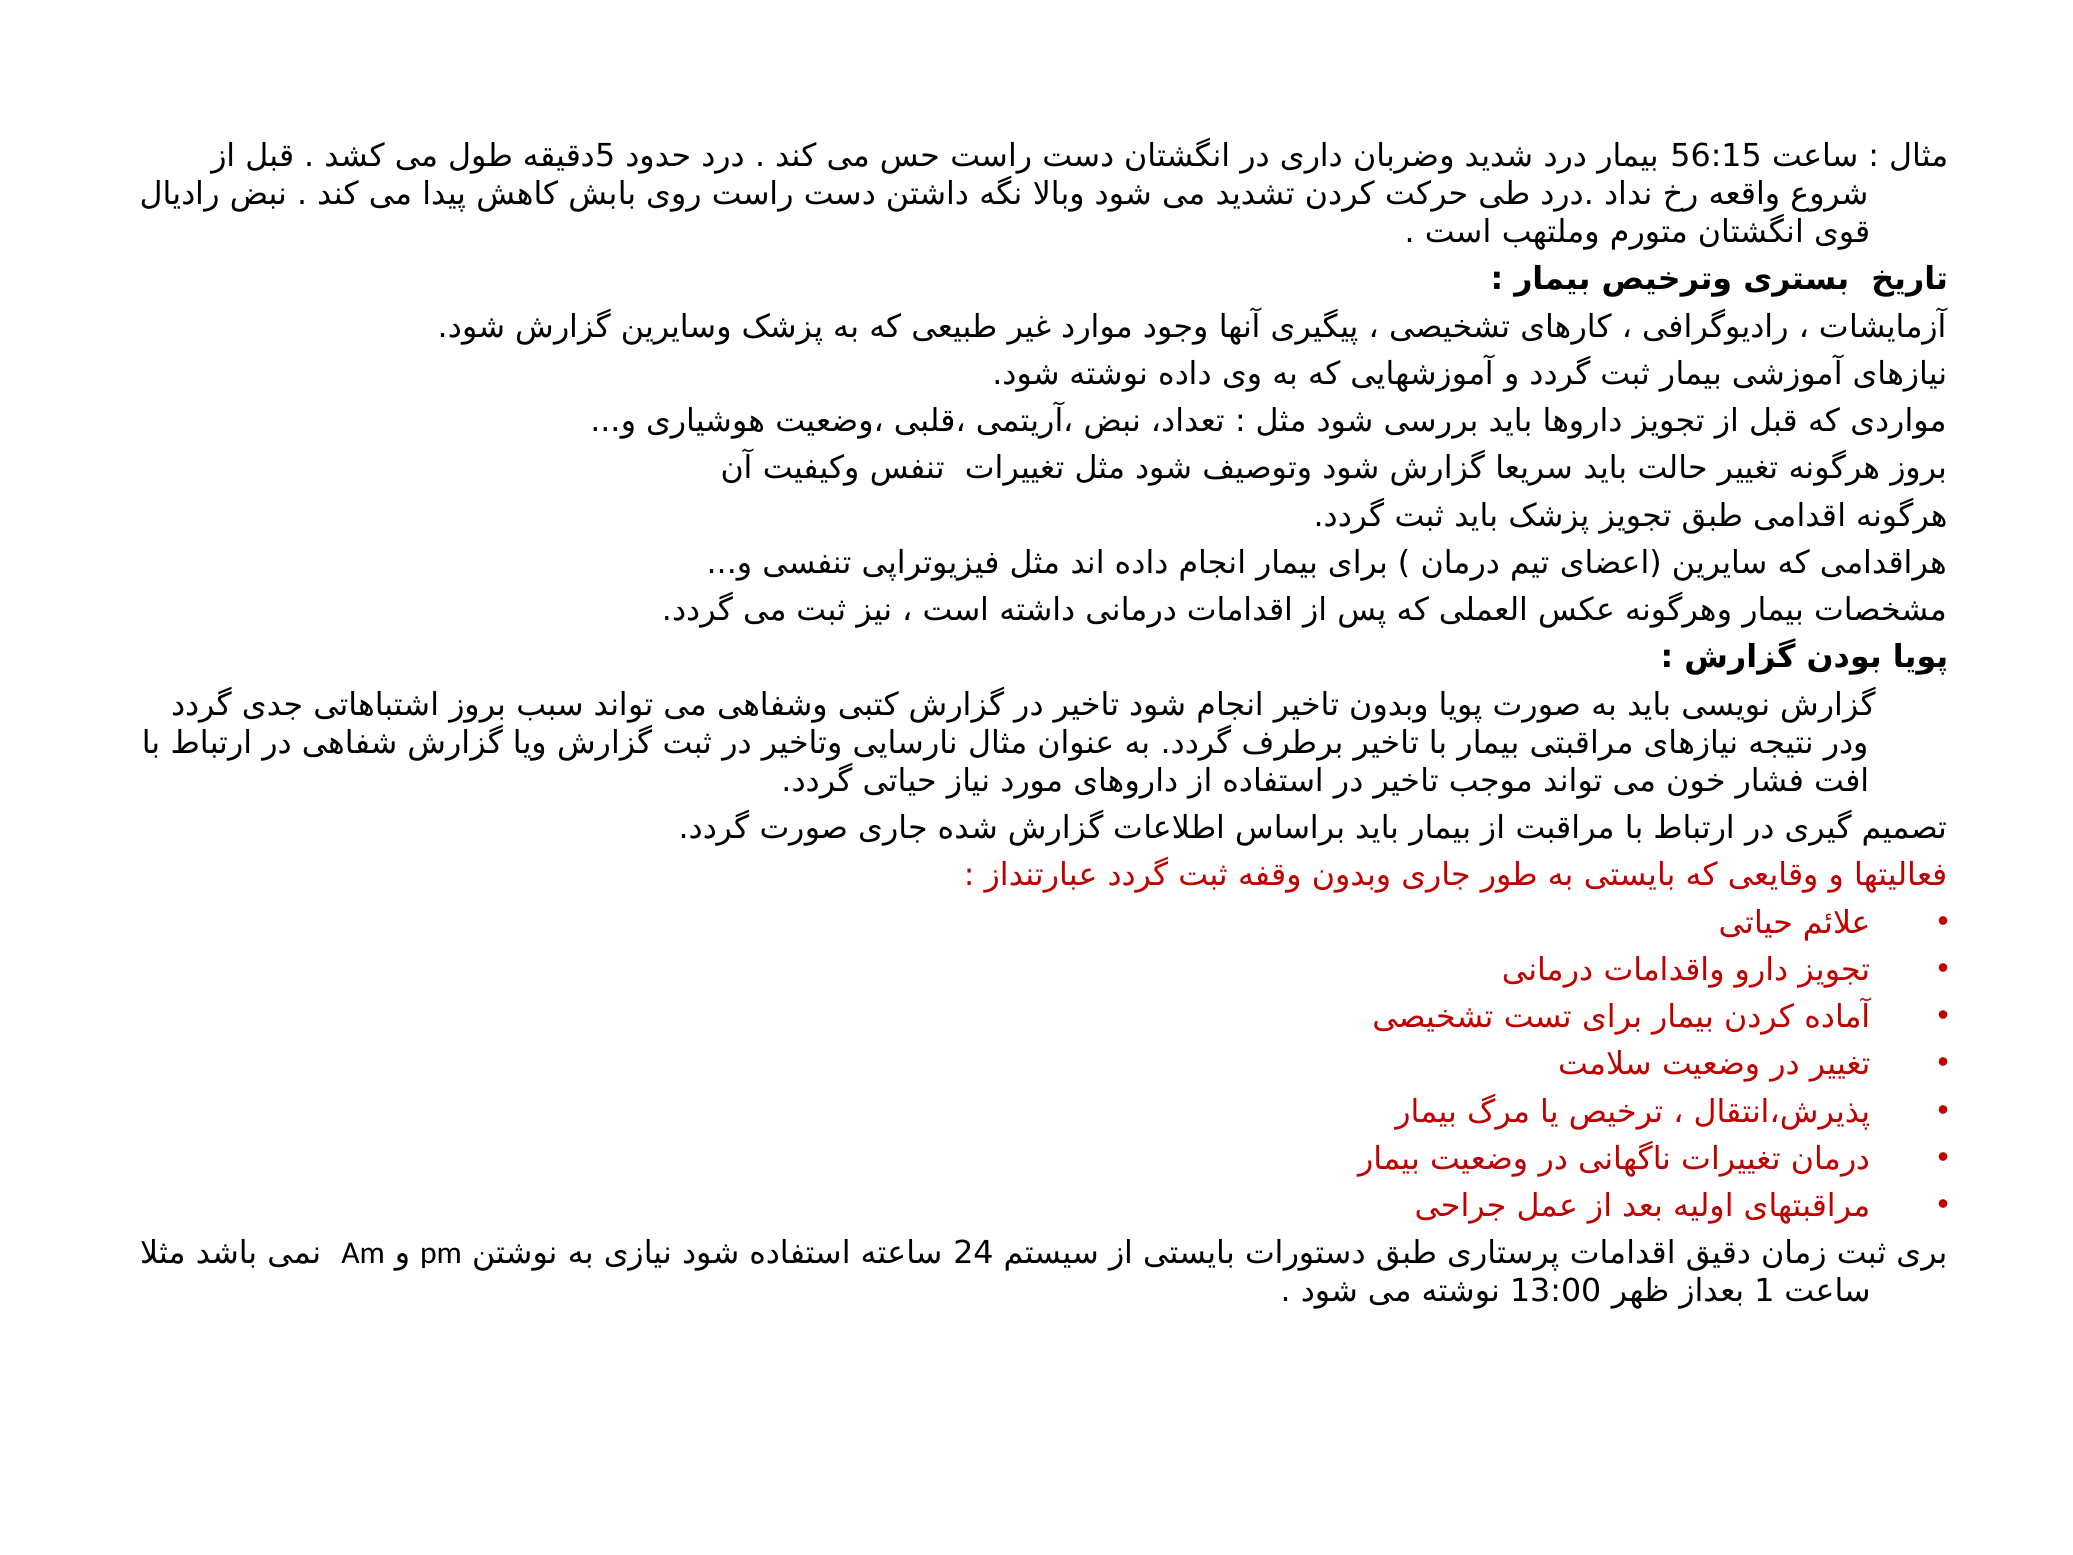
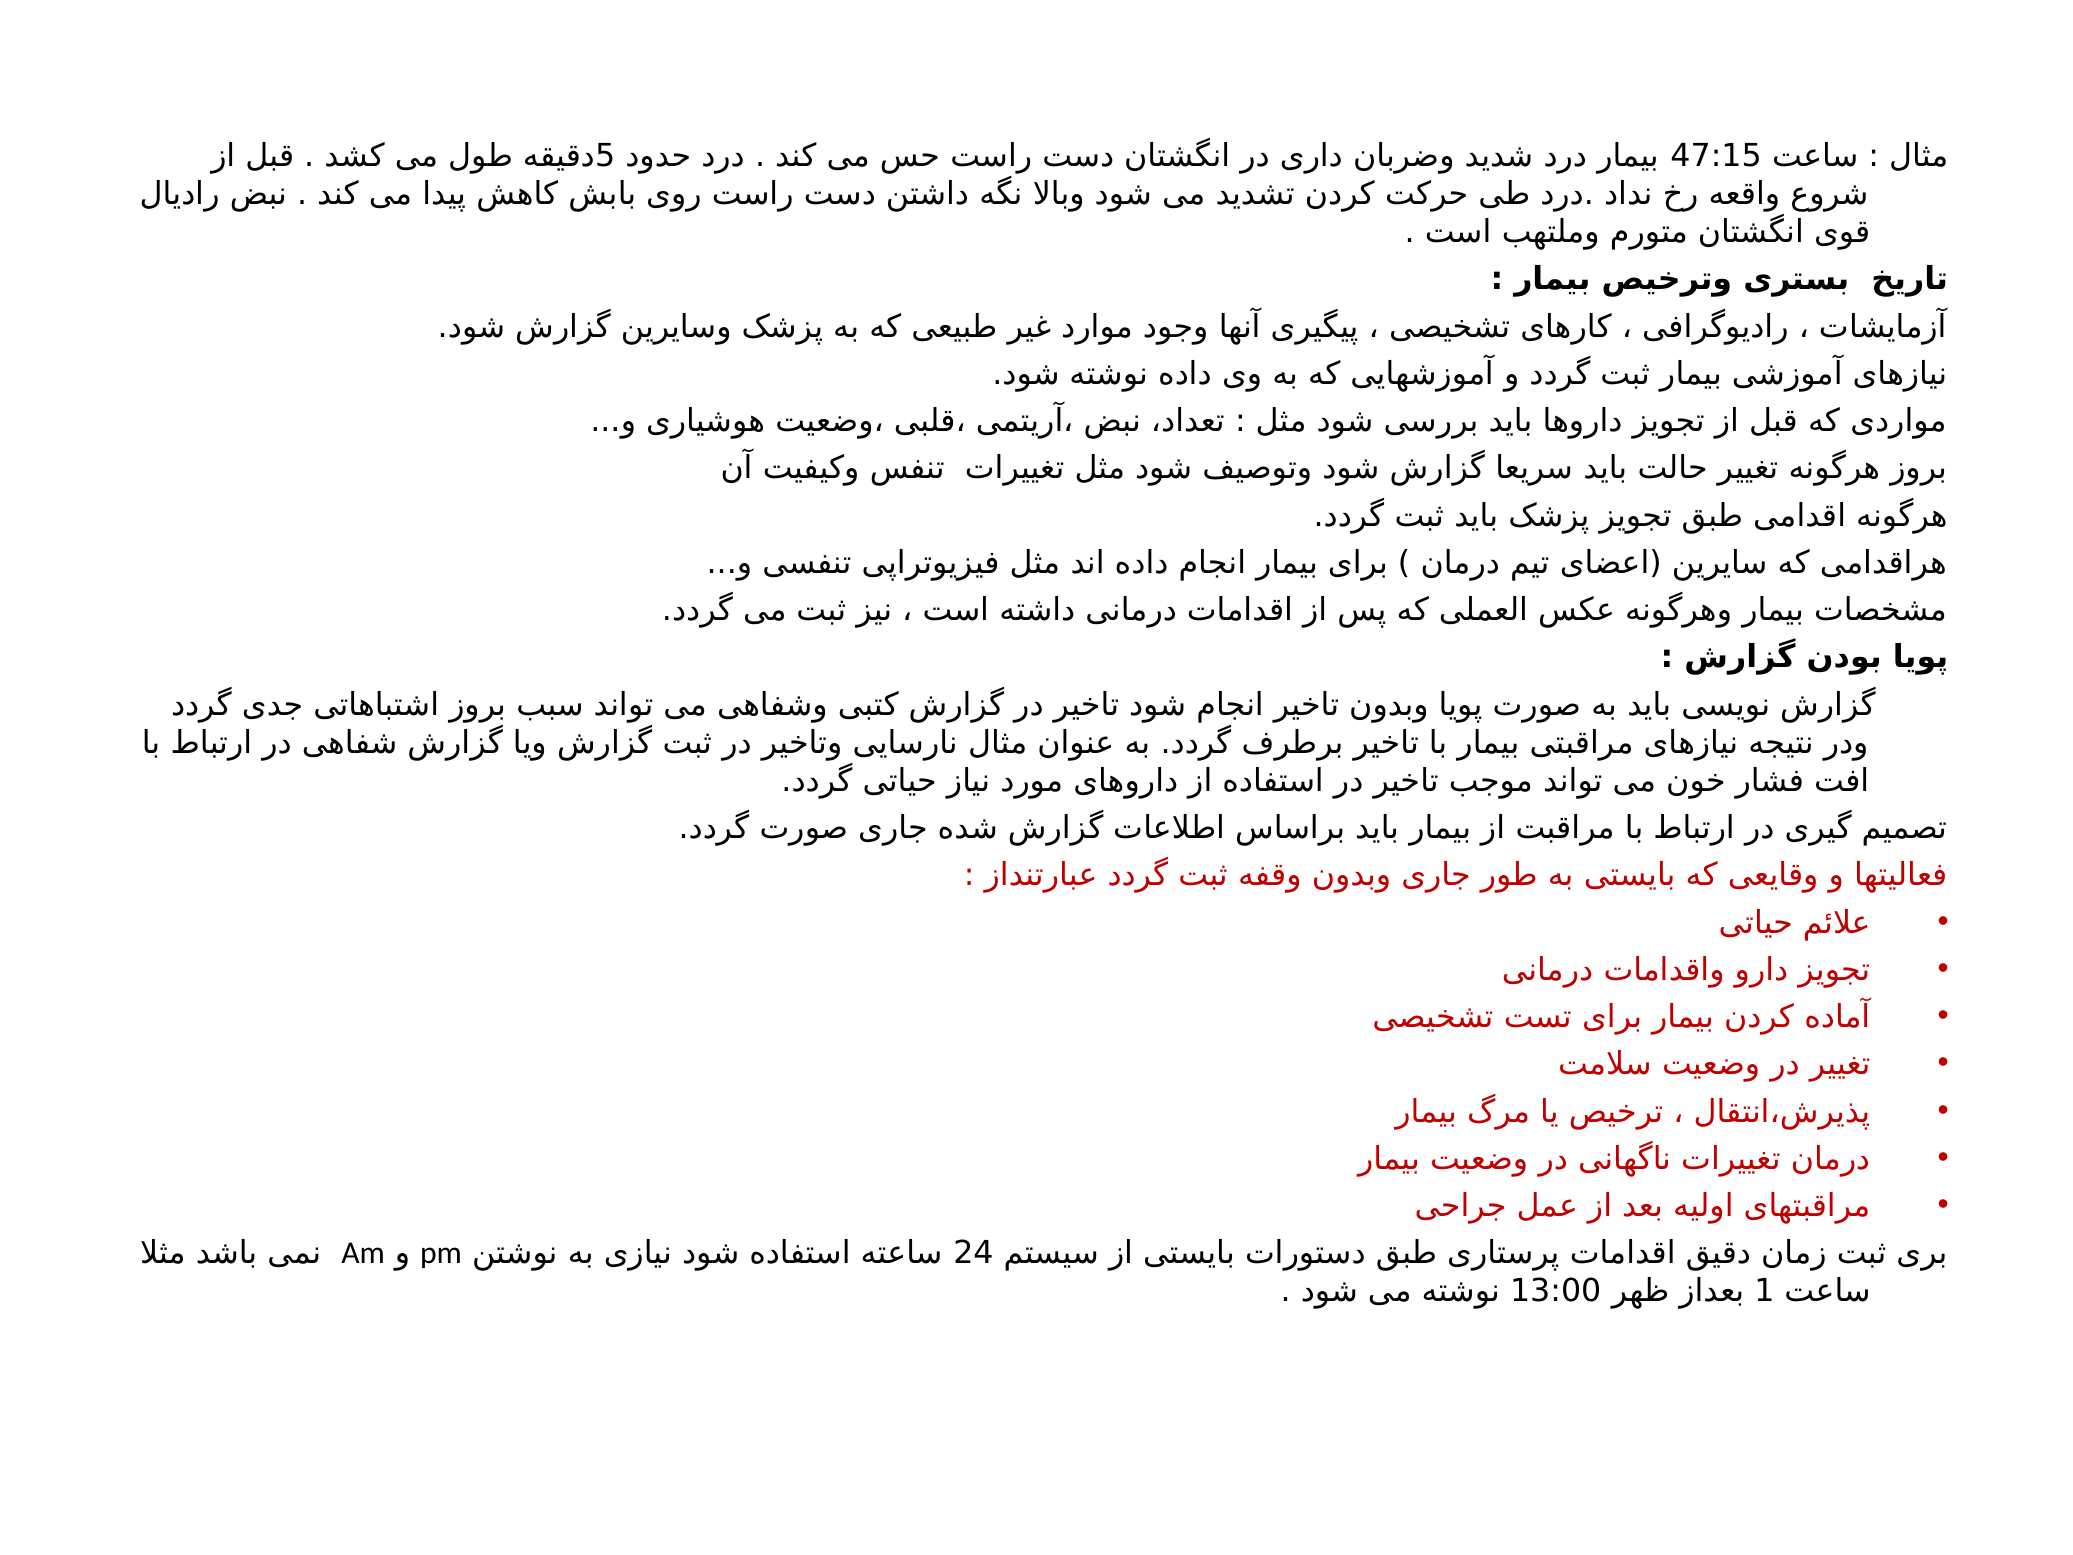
56:15: 56:15 -> 47:15 (1716, 156)
